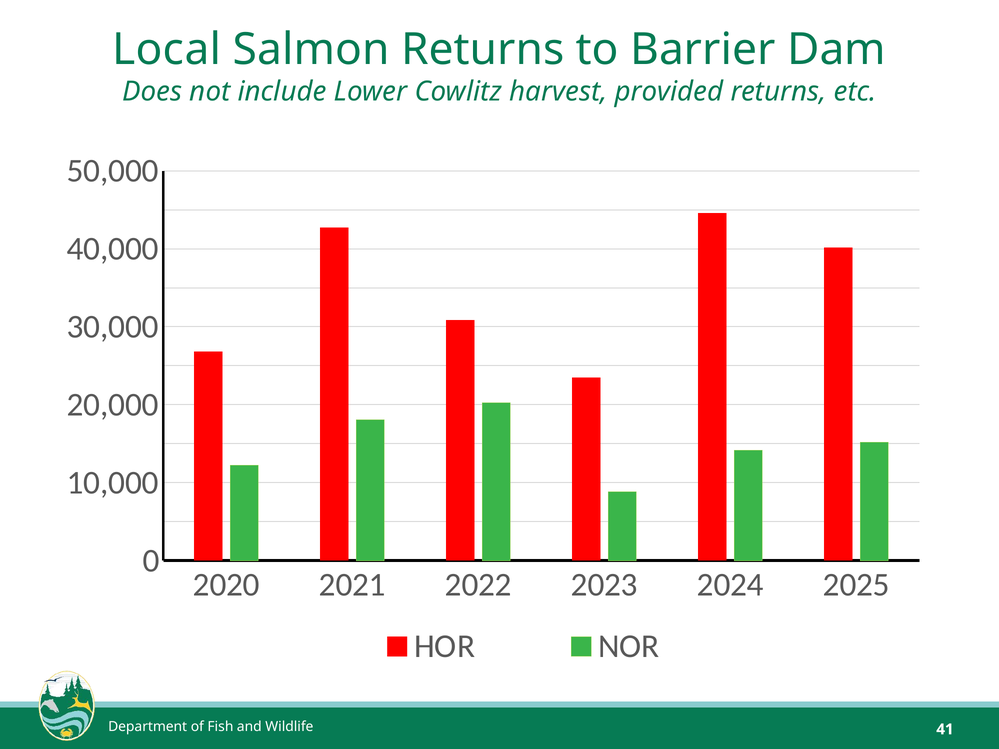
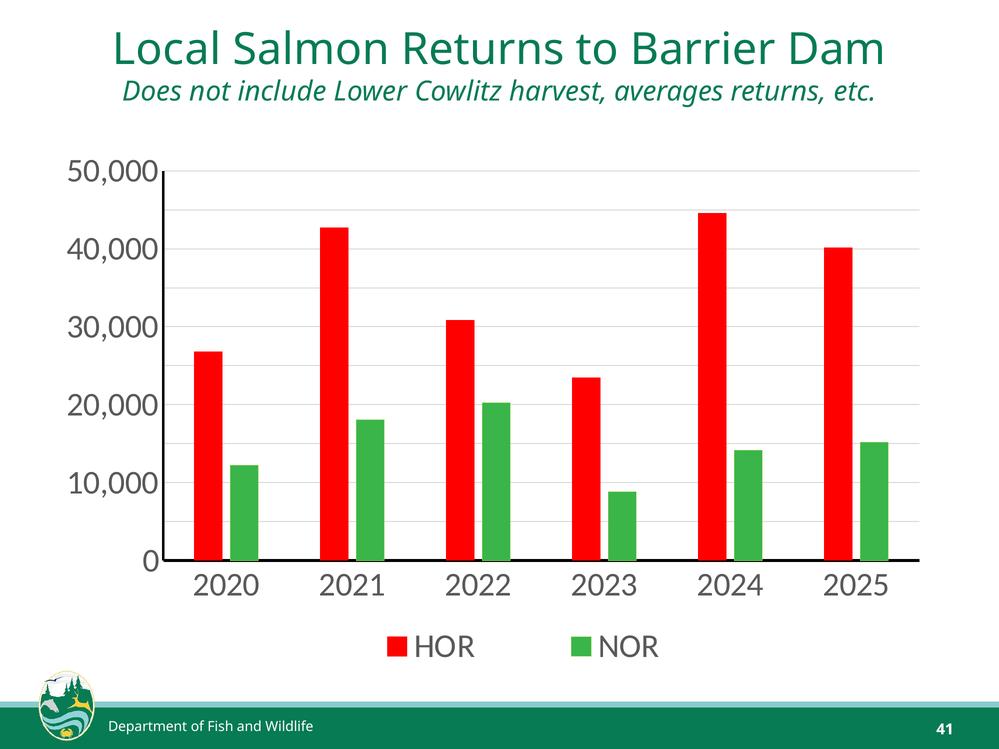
provided: provided -> averages (669, 92)
